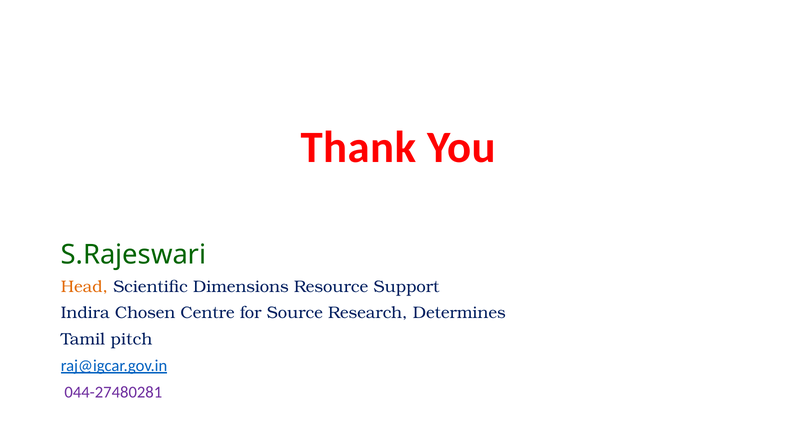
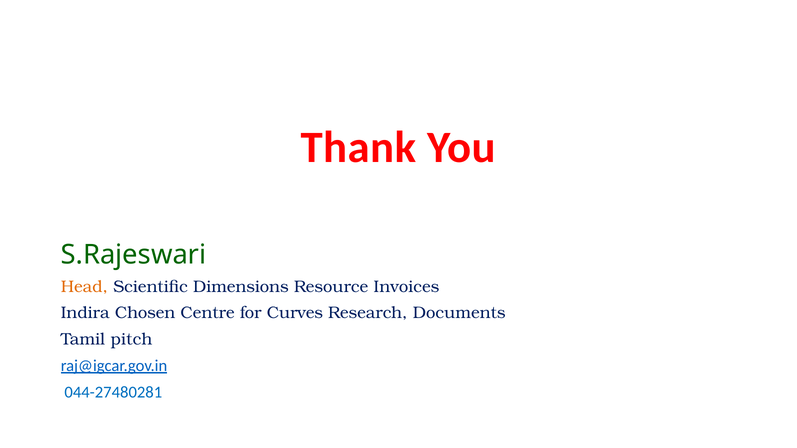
Support: Support -> Invoices (406, 287)
Source: Source -> Curves (295, 313)
Determines: Determines -> Documents (459, 313)
044-27480281 colour: purple -> blue (113, 392)
